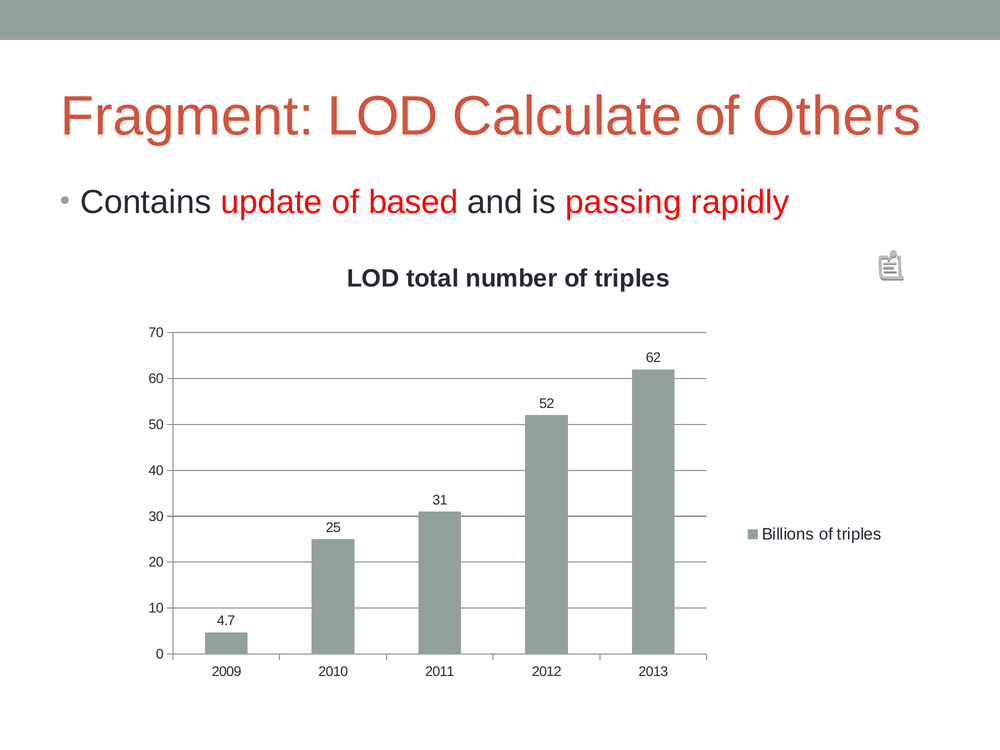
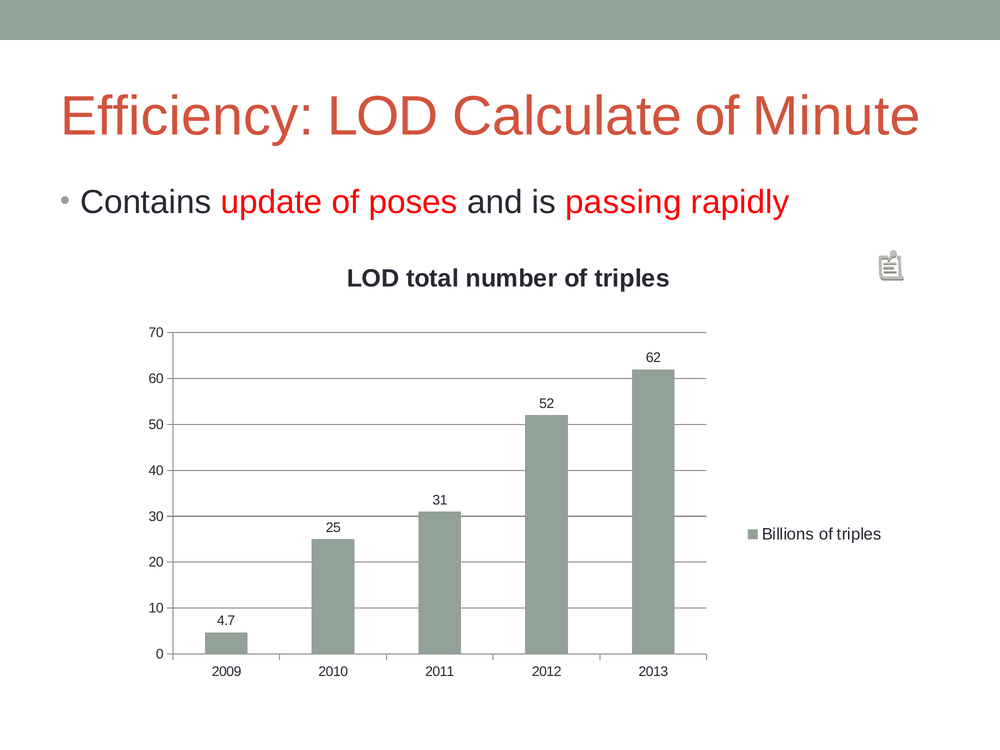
Fragment: Fragment -> Efficiency (187, 116)
Others: Others -> Minute (837, 116)
based: based -> poses (413, 202)
